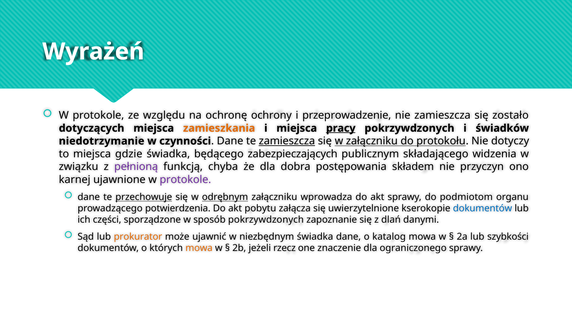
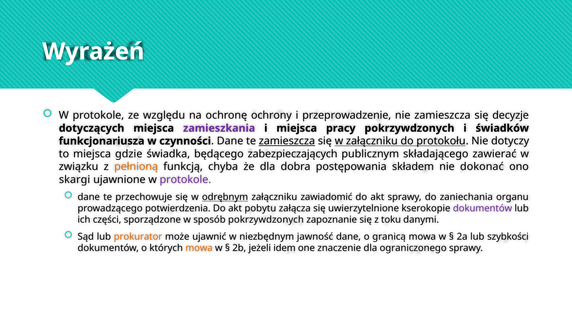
zostało: zostało -> decyzje (511, 116)
zamieszkania colour: orange -> purple (219, 129)
pracy underline: present -> none (341, 129)
niedotrzymanie: niedotrzymanie -> funkcjonariusza (102, 141)
widzenia: widzenia -> zawierać (494, 154)
pełnioną colour: purple -> orange (136, 167)
przyczyn: przyczyn -> dokonać (482, 167)
karnej: karnej -> skargi (75, 180)
przechowuje underline: present -> none (144, 198)
wprowadza: wprowadza -> zawiadomić (326, 198)
podmiotom: podmiotom -> zaniechania (466, 198)
dokumentów colour: blue -> purple (483, 209)
dlań: dlań -> toku (391, 220)
niezbędnym świadka: świadka -> jawność (315, 237)
katalog: katalog -> granicą (389, 237)
rzecz: rzecz -> idem (285, 249)
